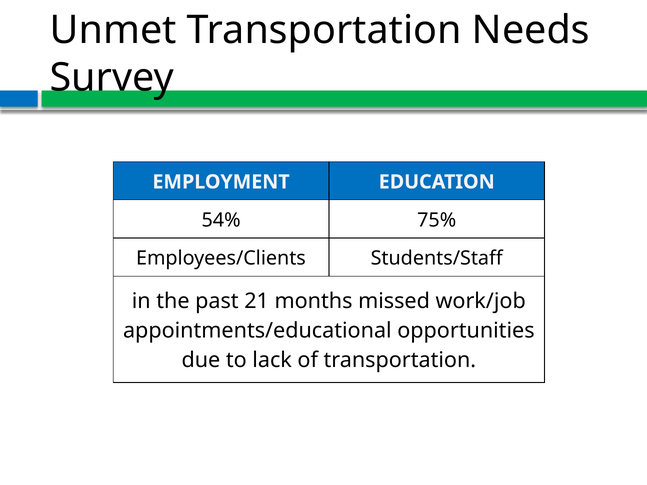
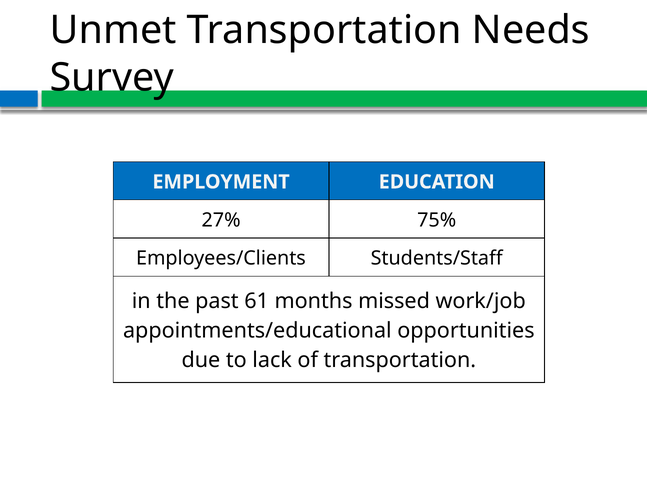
54%: 54% -> 27% (221, 220)
21: 21 -> 61 (257, 301)
